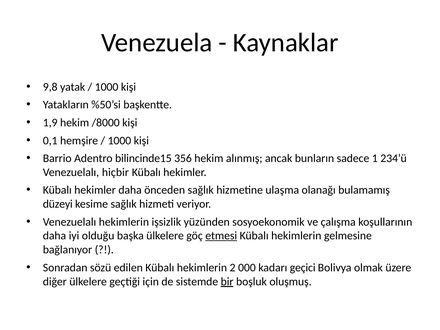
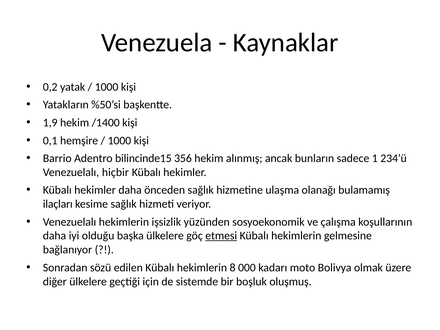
9,8: 9,8 -> 0,2 (50, 87)
/8000: /8000 -> /1400 (106, 123)
düzeyi: düzeyi -> ilaçları (58, 204)
2: 2 -> 8 (233, 268)
geçici: geçici -> moto (303, 268)
bir underline: present -> none (227, 282)
